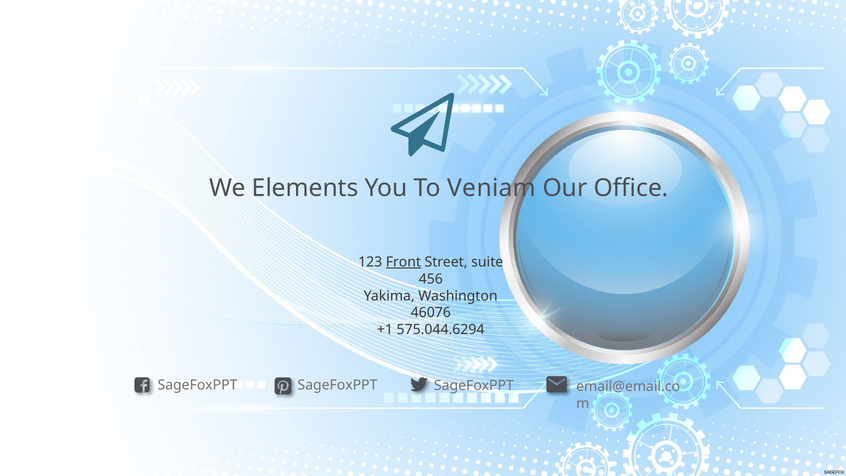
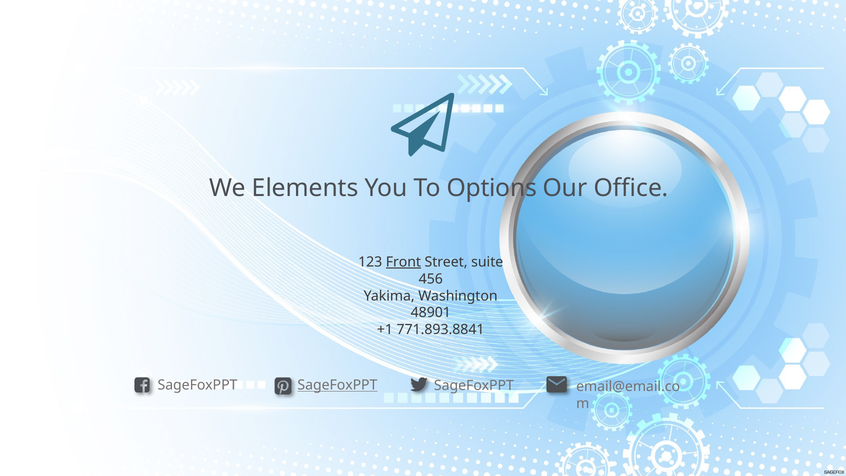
Veniam: Veniam -> Options (492, 188)
46076: 46076 -> 48901 (431, 313)
575.044.6294: 575.044.6294 -> 771.893.8841 (441, 330)
SageFoxPPT underline: none -> present (337, 385)
